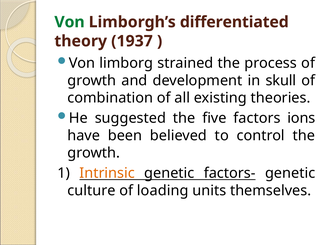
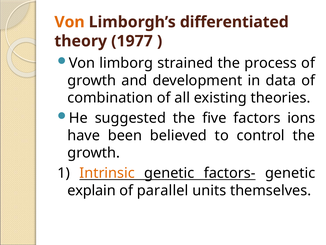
Von colour: green -> orange (70, 22)
1937: 1937 -> 1977 (132, 41)
skull: skull -> data (281, 80)
culture: culture -> explain (92, 190)
loading: loading -> parallel (163, 190)
